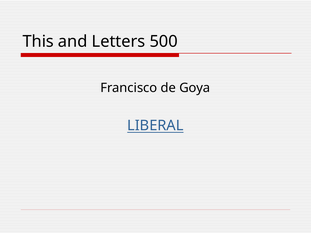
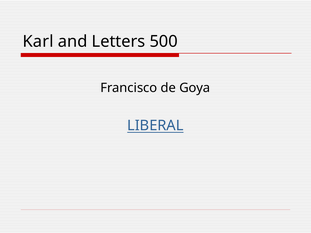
This: This -> Karl (38, 41)
